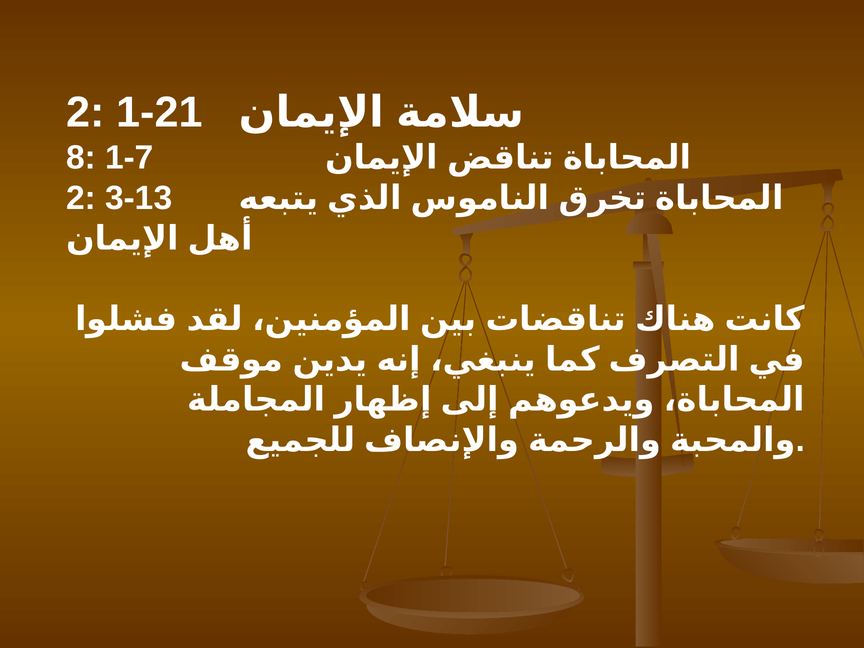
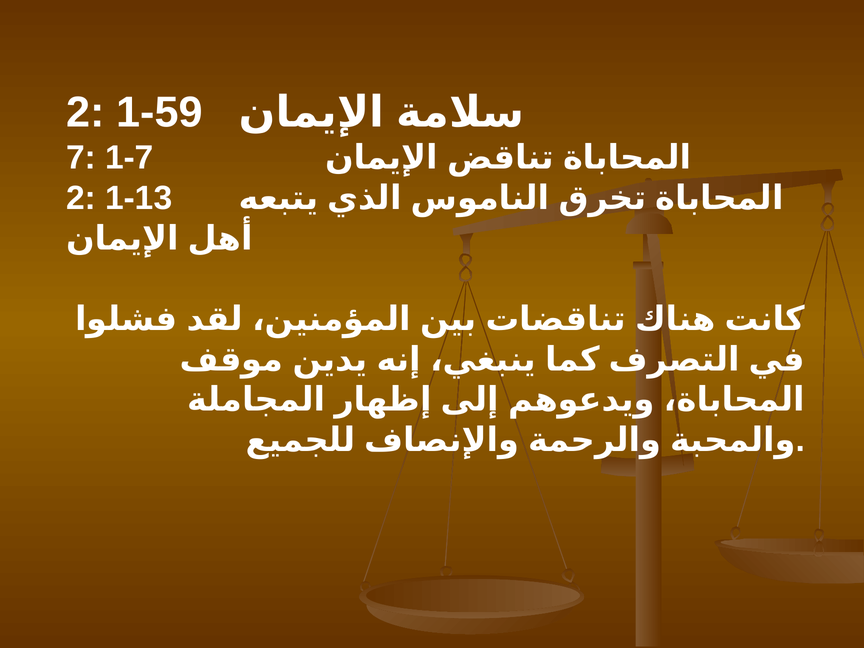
1-21: 1-21 -> 1-59 (160, 112)
8: 8 -> 7 (81, 158)
3-13: 3-13 -> 1-13 (139, 198)
